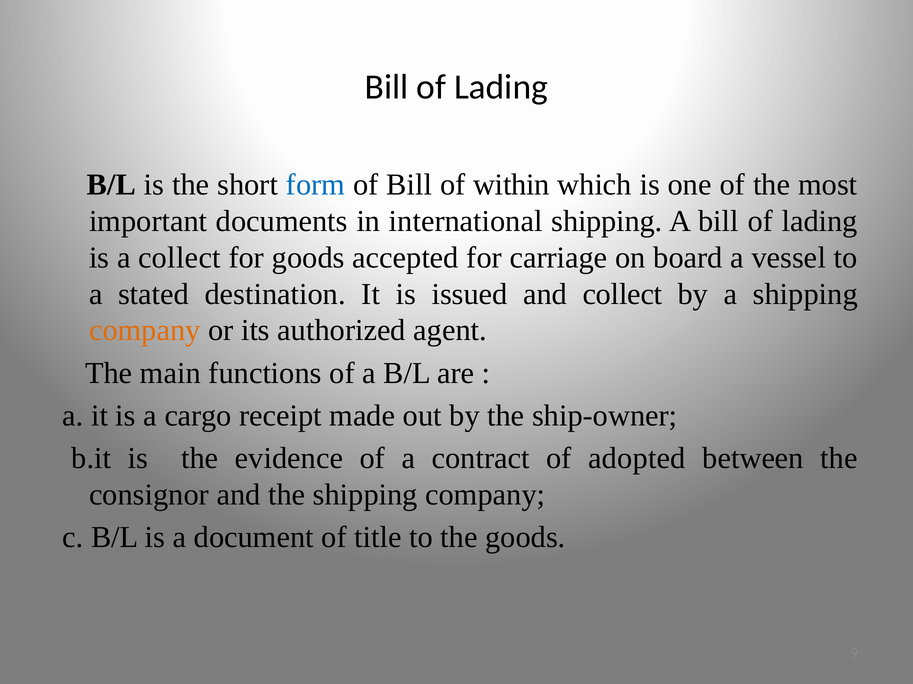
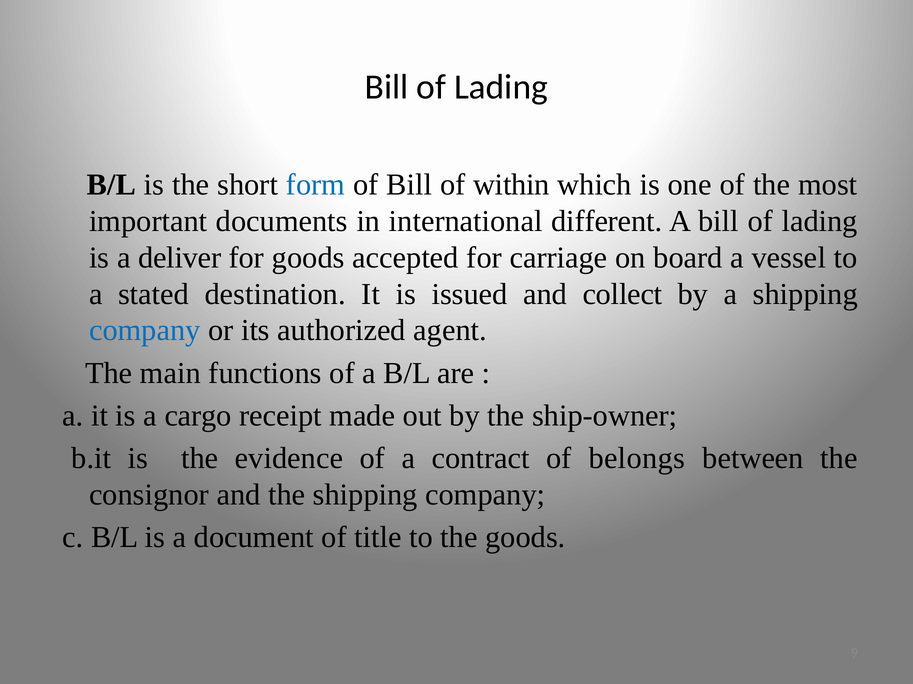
international shipping: shipping -> different (607, 221)
a collect: collect -> deliver (180, 258)
company colour: orange -> blue (145, 331)
adopted: adopted -> belongs (637, 459)
